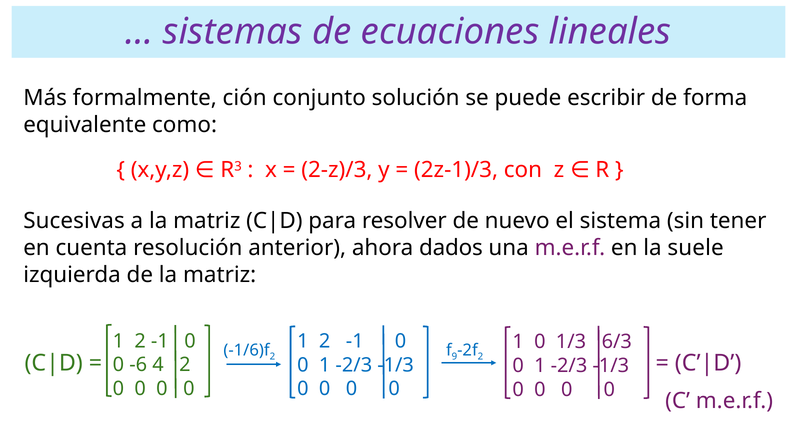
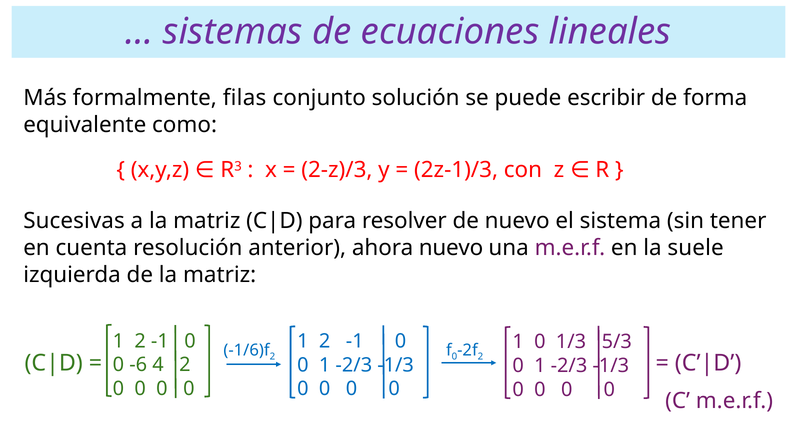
ción: ción -> filas (245, 98)
ahora dados: dados -> nuevo (451, 248)
6/3: 6/3 -> 5/3 (617, 342)
9: 9 -> 0 (454, 357)
